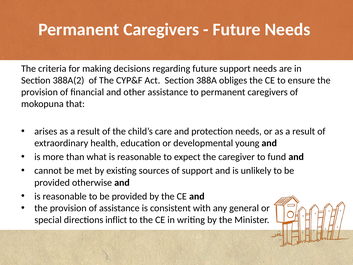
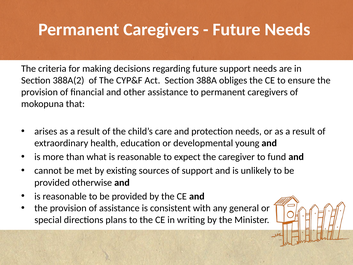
inflict: inflict -> plans (116, 220)
